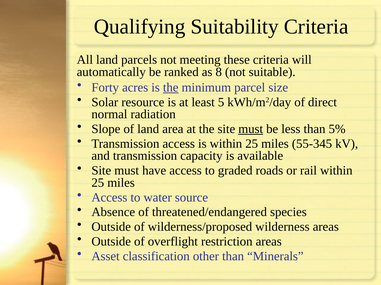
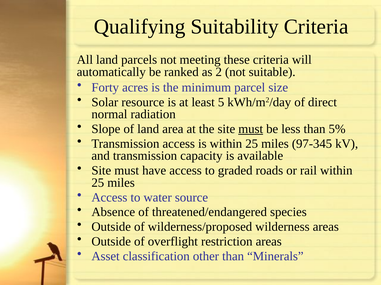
8: 8 -> 2 (219, 72)
the underline: present -> none (171, 88)
55-345: 55-345 -> 97-345 (312, 144)
